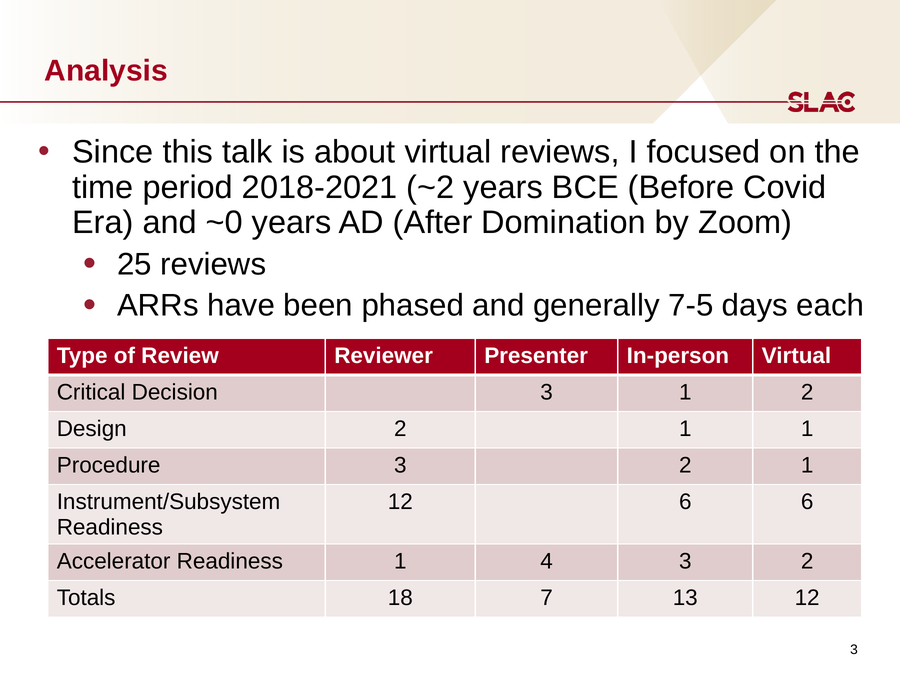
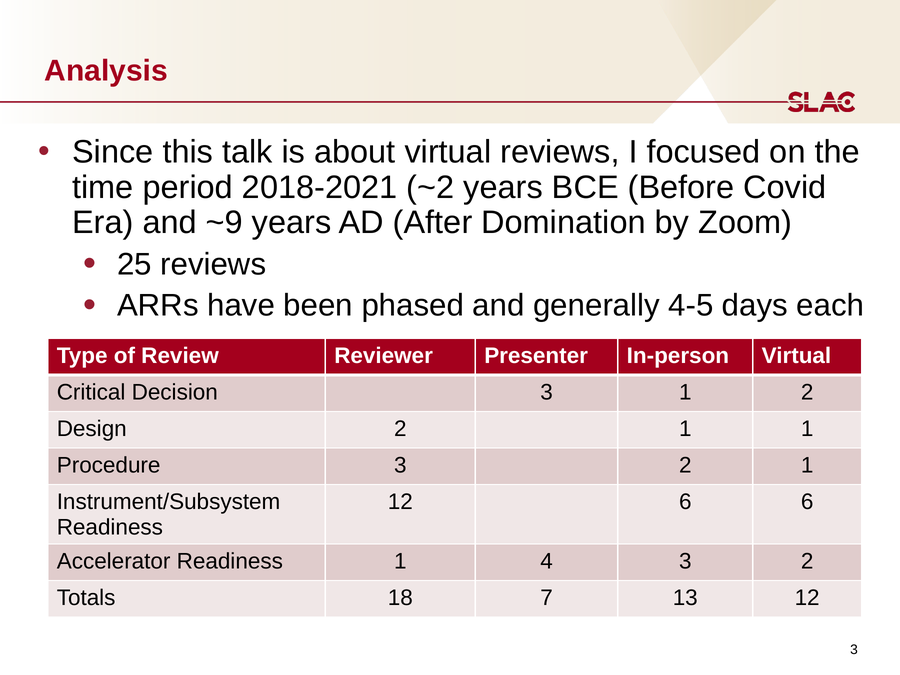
~0: ~0 -> ~9 (224, 222)
7-5: 7-5 -> 4-5 (691, 306)
